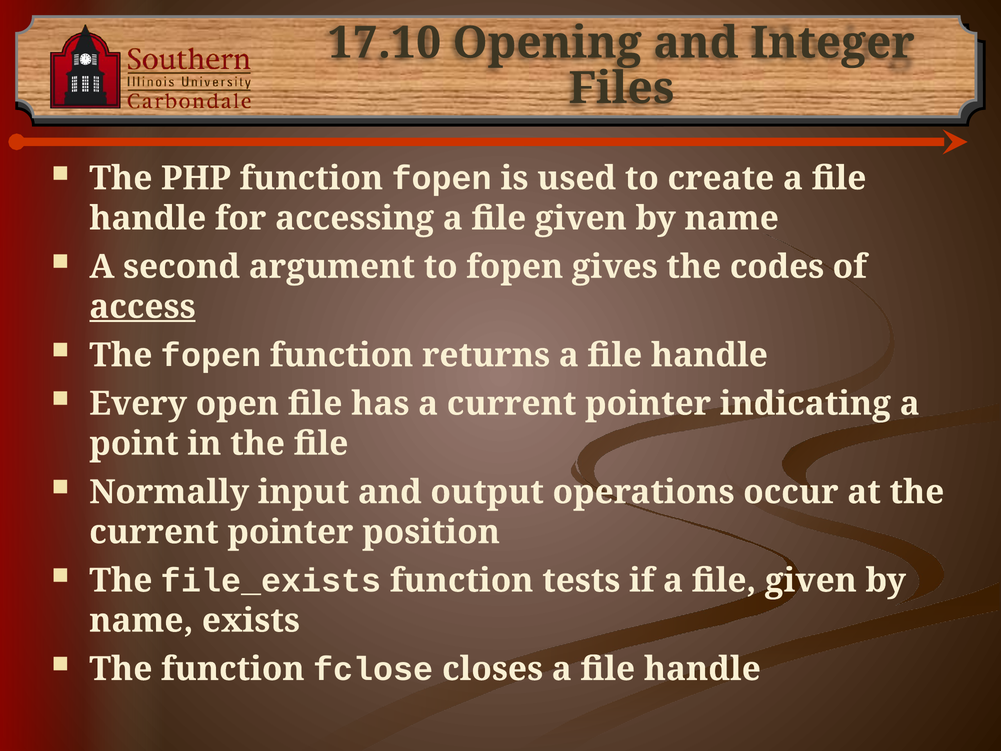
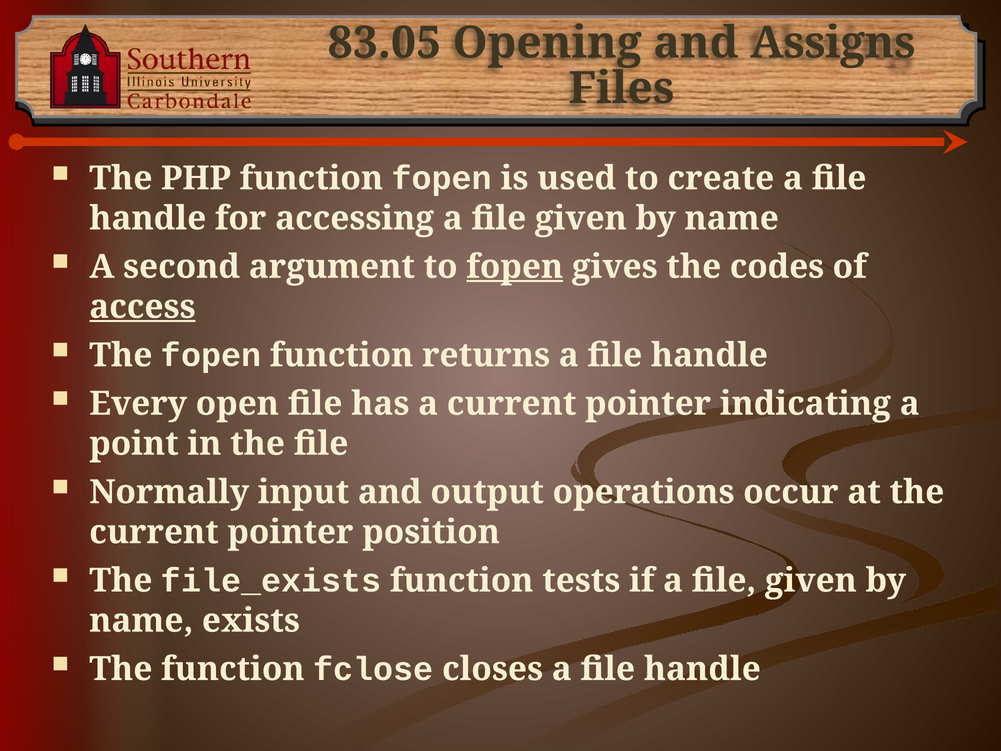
17.10: 17.10 -> 83.05 (384, 43)
Integer: Integer -> Assigns (833, 43)
fopen underline: none -> present (515, 267)
